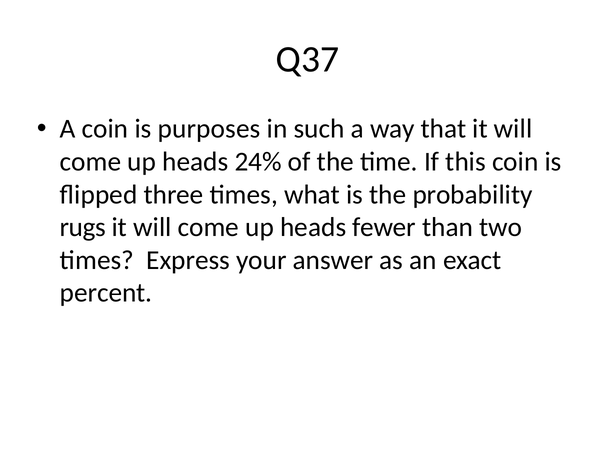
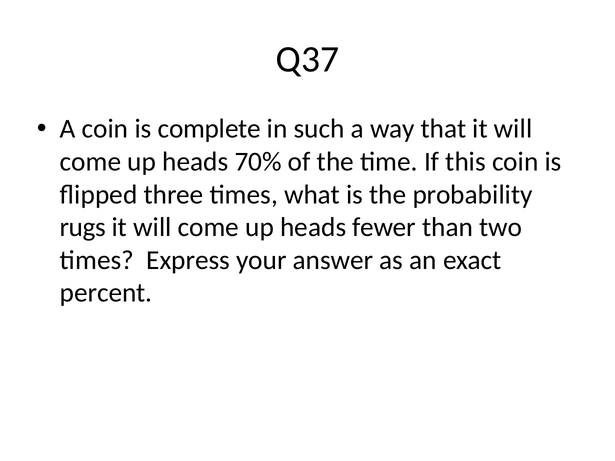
purposes: purposes -> complete (209, 129)
24%: 24% -> 70% (258, 162)
